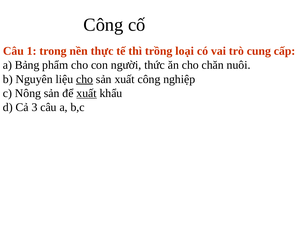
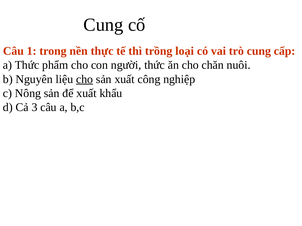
Công: Công -> Cung (103, 25)
a Bảng: Bảng -> Thức (27, 65)
xuất underline: present -> none (87, 93)
